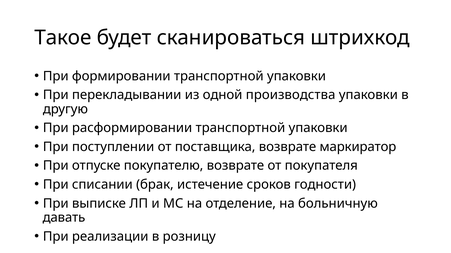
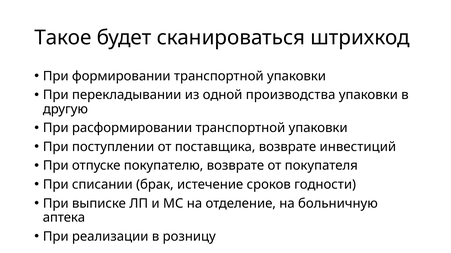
маркиратор: маркиратор -> инвестиций (358, 147)
давать: давать -> аптека (64, 218)
